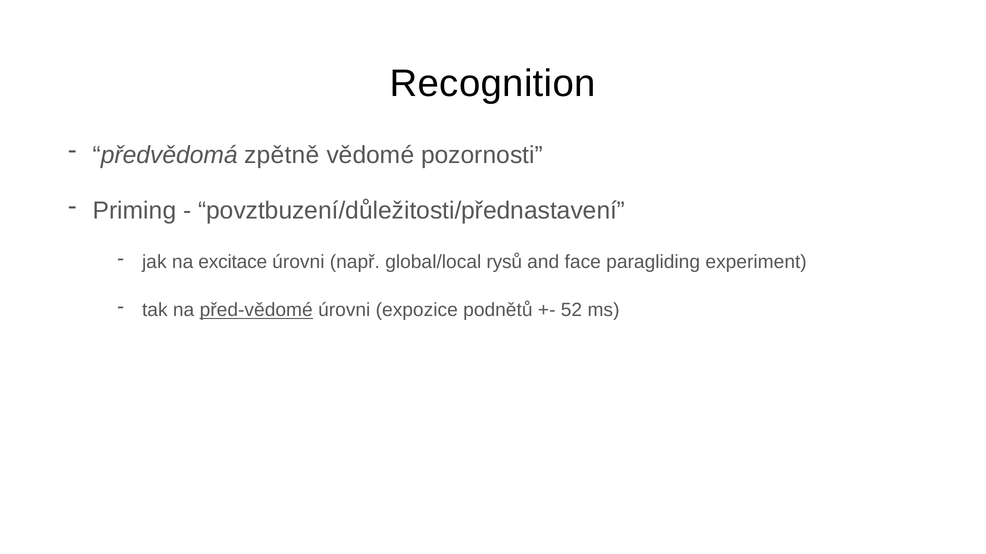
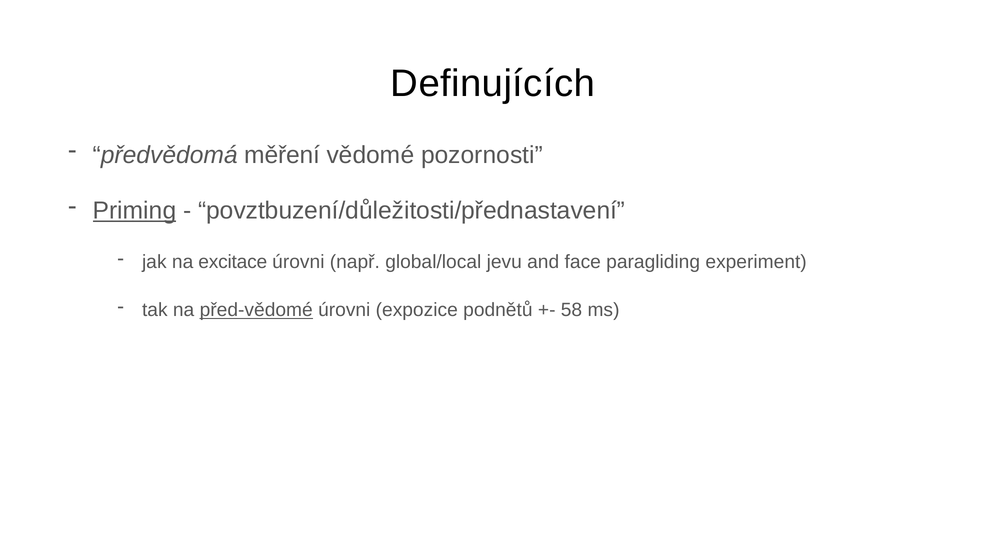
Recognition: Recognition -> Definujících (493, 84)
zpětně: zpětně -> měření (282, 155)
Priming underline: none -> present (135, 211)
rysů: rysů -> jevu (504, 262)
52: 52 -> 58 (571, 311)
